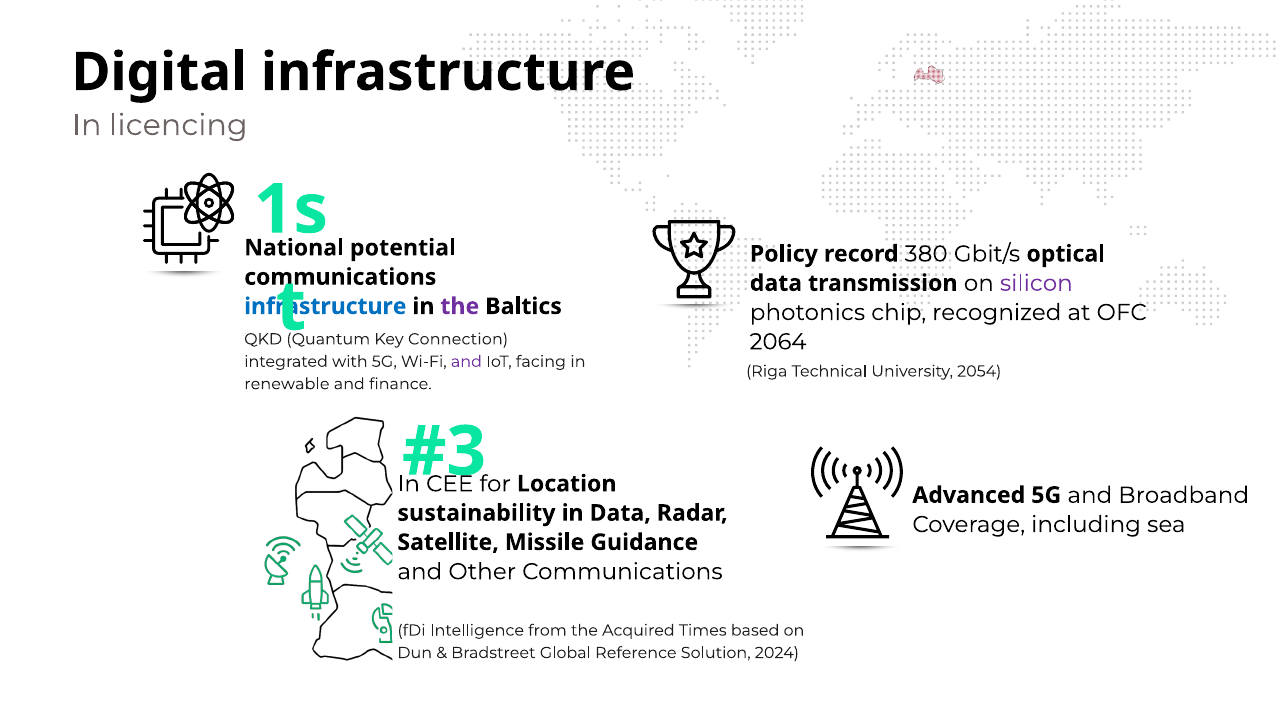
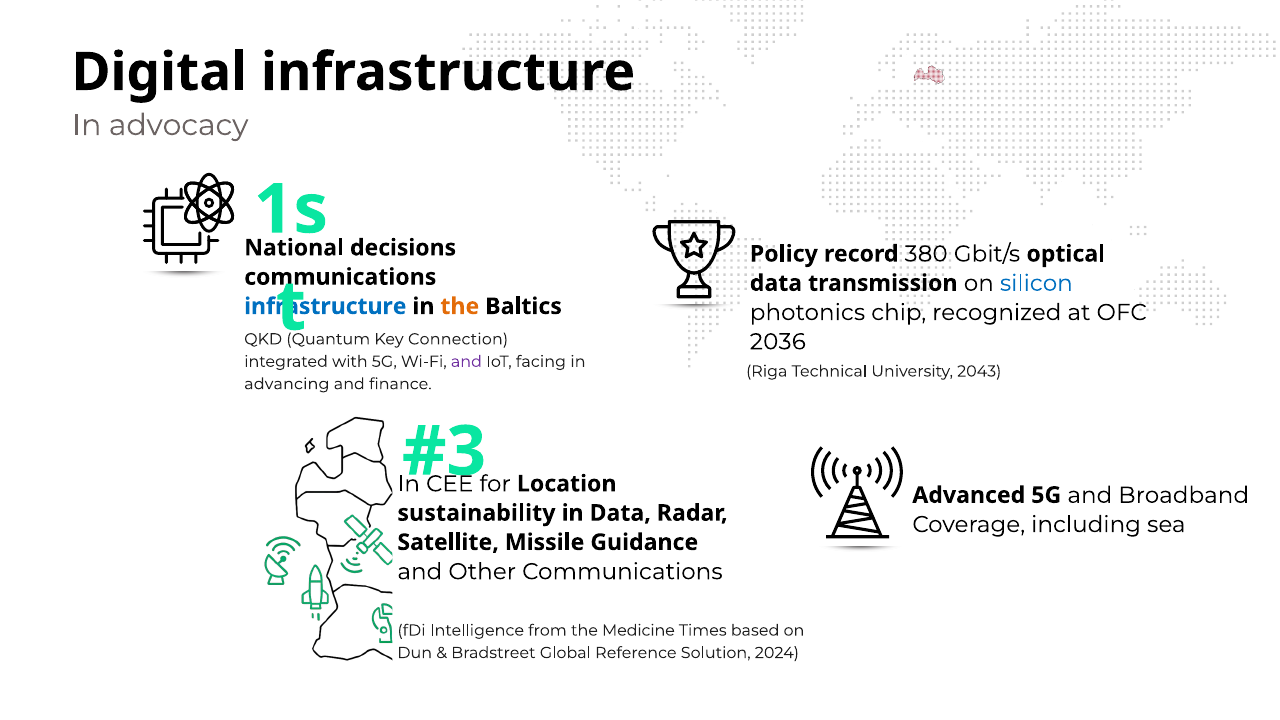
licencing: licencing -> advocacy (179, 125)
potential: potential -> decisions (403, 248)
silicon colour: purple -> blue (1036, 283)
the colour: purple -> orange (460, 306)
2064: 2064 -> 2036 (778, 342)
2054: 2054 -> 2043 (979, 371)
renewable: renewable -> advancing (287, 384)
Acquired: Acquired -> Medicine (638, 630)
